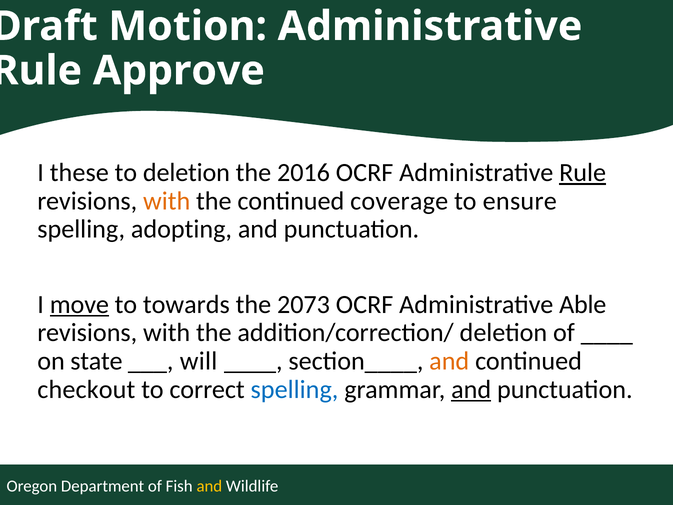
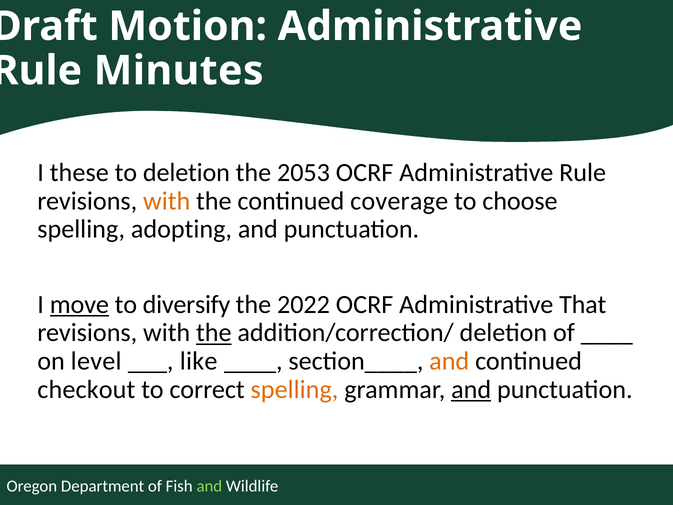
Approve: Approve -> Minutes (179, 71)
2016: 2016 -> 2053 (303, 173)
Rule underline: present -> none (583, 173)
ensure: ensure -> choose (520, 201)
towards: towards -> diversify (186, 304)
2073: 2073 -> 2022 (303, 304)
Able: Able -> That (583, 304)
the underline: none -> present (214, 333)
state: state -> level (96, 361)
will: will -> like (199, 361)
spelling colour: blue -> orange (294, 389)
and colour: yellow -> light green (209, 486)
